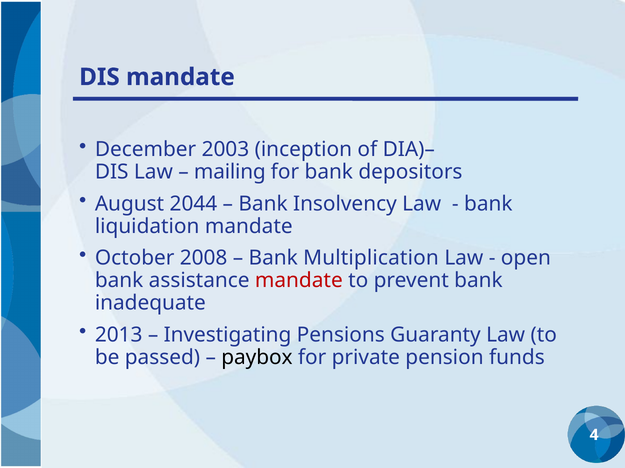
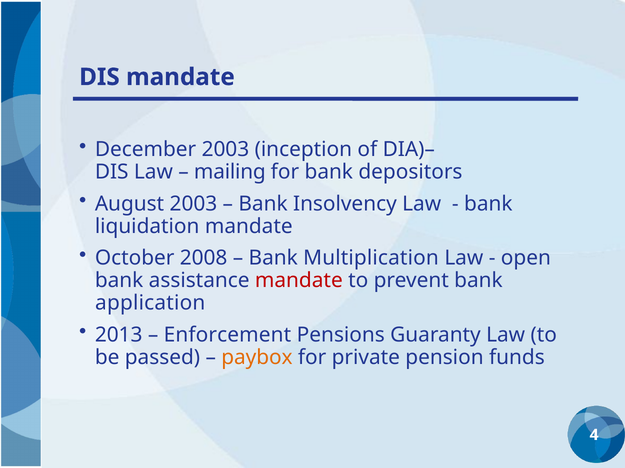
August 2044: 2044 -> 2003 (193, 204)
inadequate: inadequate -> application (150, 303)
Investigating: Investigating -> Enforcement (227, 335)
paybox colour: black -> orange (257, 358)
